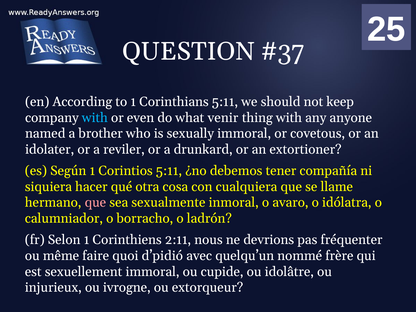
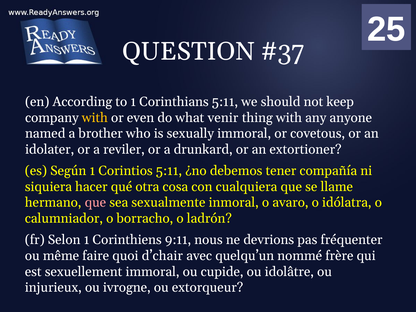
with colour: light blue -> yellow (95, 118)
2:11: 2:11 -> 9:11 (178, 240)
d’pidió: d’pidió -> d’chair (162, 256)
